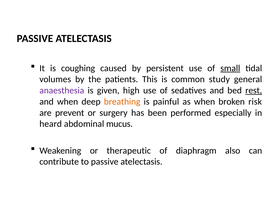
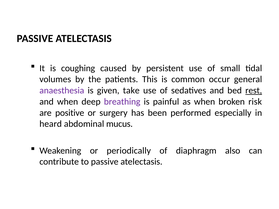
small underline: present -> none (230, 68)
study: study -> occur (219, 79)
high: high -> take (131, 91)
breathing colour: orange -> purple (122, 102)
prevent: prevent -> positive (70, 113)
therapeutic: therapeutic -> periodically (129, 151)
